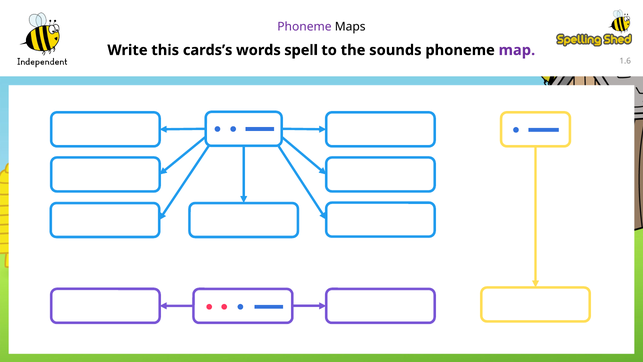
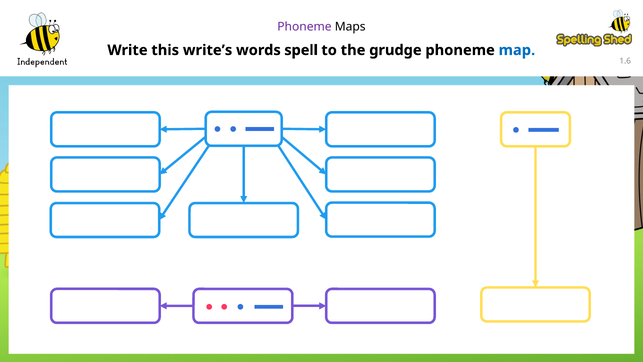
cards’s: cards’s -> write’s (208, 50)
sounds: sounds -> grudge (395, 50)
map colour: purple -> blue (517, 50)
